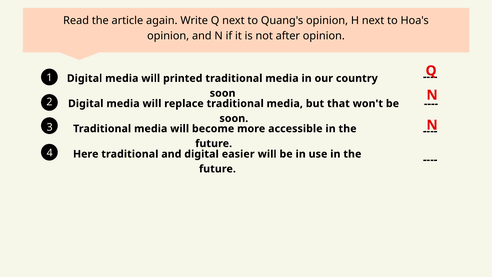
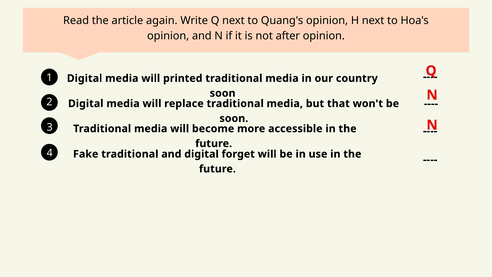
Here: Here -> Fake (86, 154)
easier: easier -> forget (238, 154)
